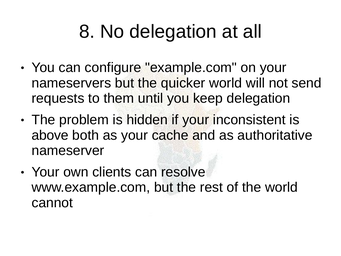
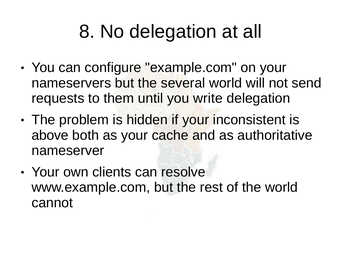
quicker: quicker -> several (183, 83)
keep: keep -> write (208, 98)
